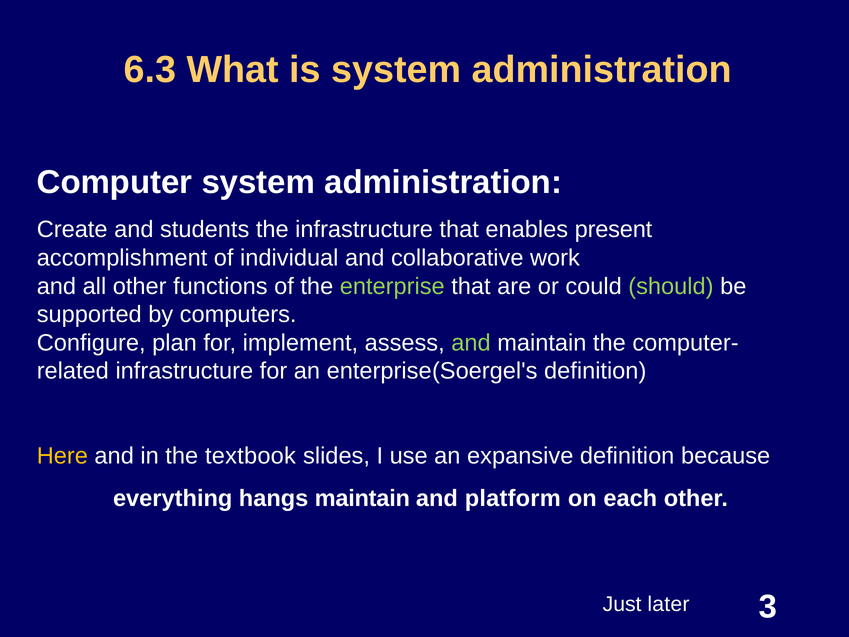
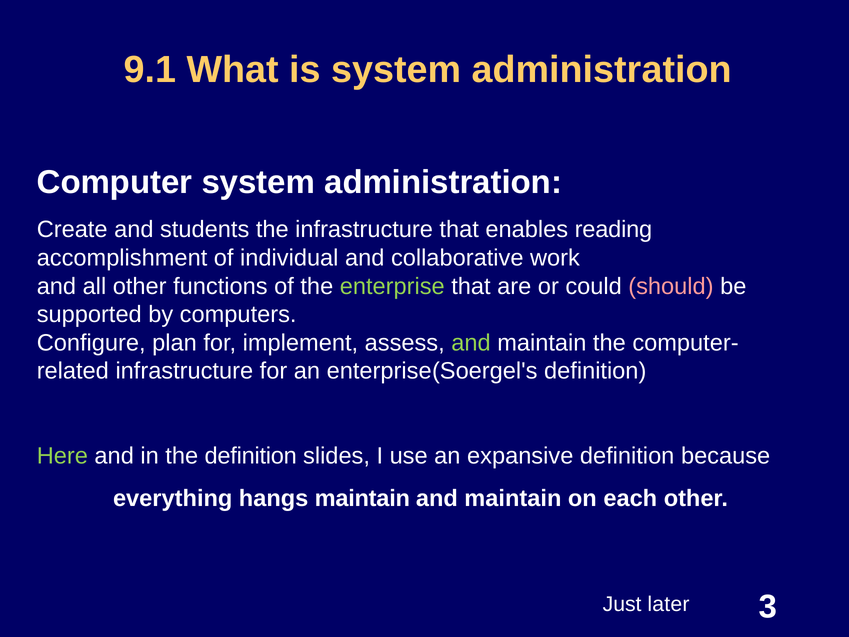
6.3: 6.3 -> 9.1 (150, 70)
present: present -> reading (613, 229)
should colour: light green -> pink (671, 286)
Here colour: yellow -> light green (62, 456)
the textbook: textbook -> definition (251, 456)
platform: platform -> maintain (513, 498)
